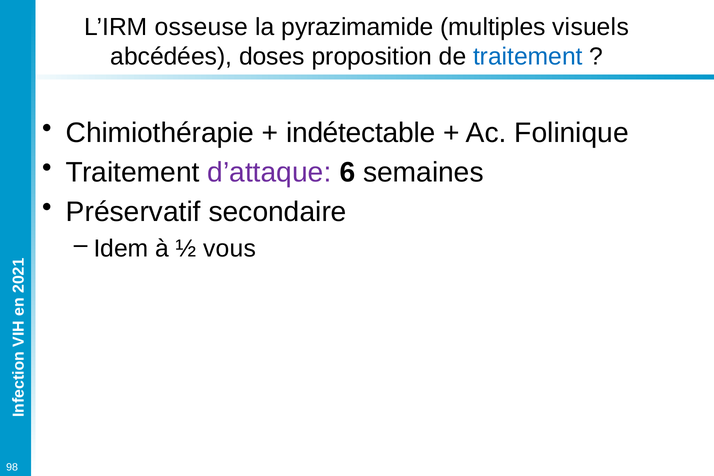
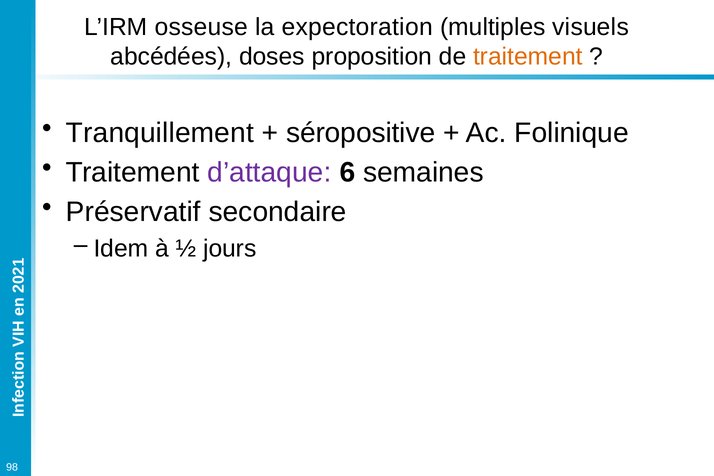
pyrazimamide: pyrazimamide -> expectoration (357, 27)
traitement colour: blue -> orange (528, 57)
Chimiothérapie: Chimiothérapie -> Tranquillement (160, 133)
indétectable: indétectable -> séropositive (361, 133)
vous: vous -> jours (230, 249)
